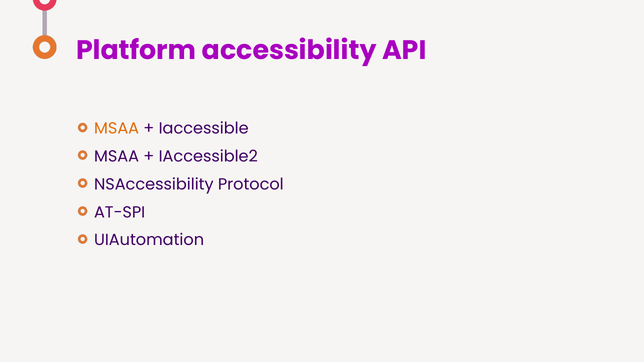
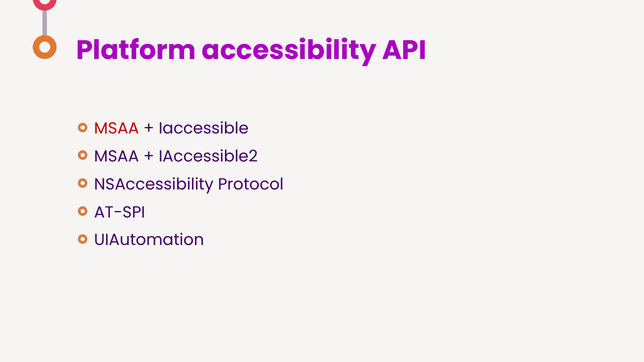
MSAA colour: orange -> red (117, 128)
